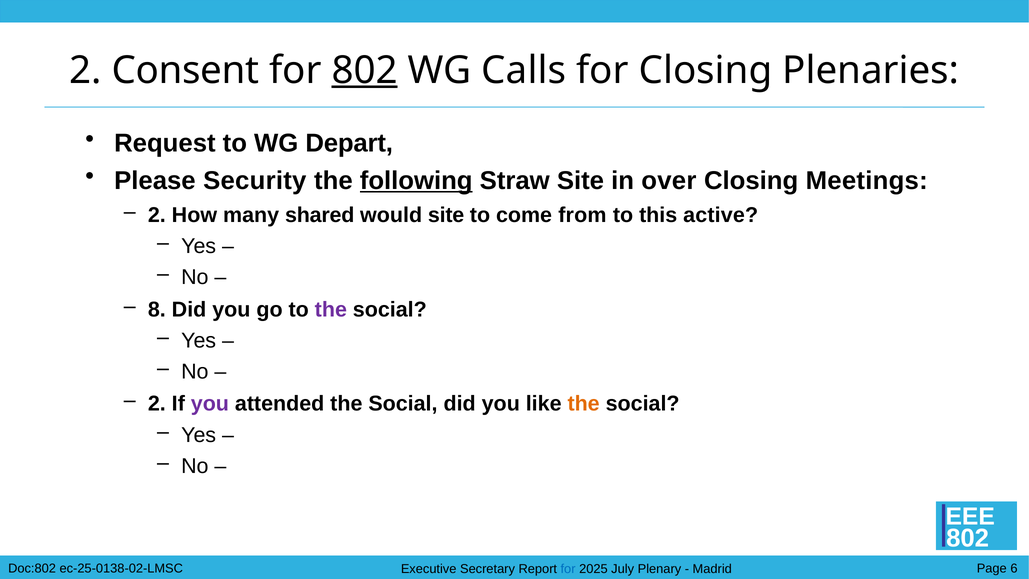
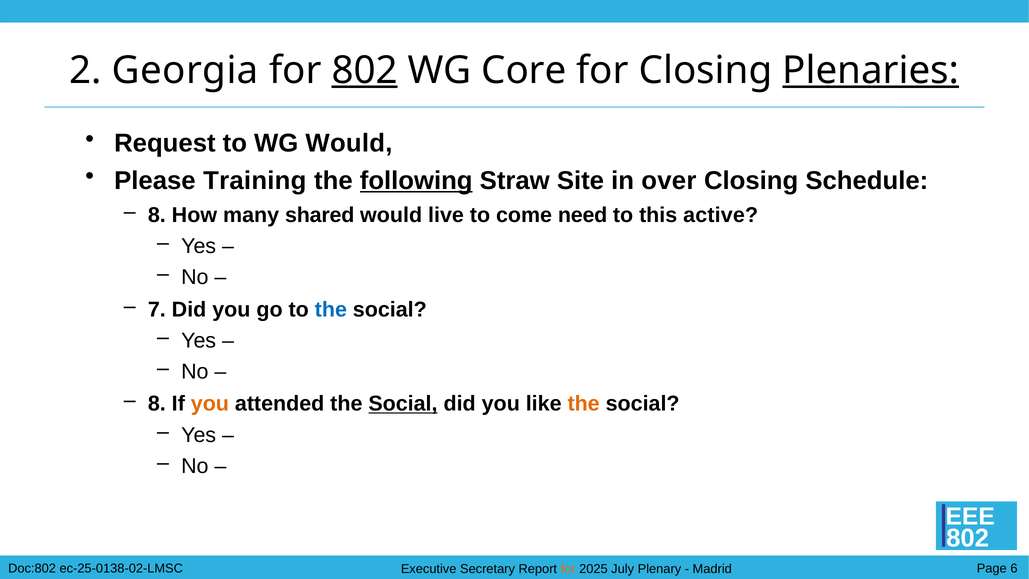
Consent: Consent -> Georgia (185, 70)
Calls: Calls -> Core (524, 70)
Plenaries underline: none -> present (871, 70)
WG Depart: Depart -> Would (349, 143)
Security: Security -> Training (255, 181)
Meetings: Meetings -> Schedule (867, 181)
2: 2 -> 8 (157, 215)
would site: site -> live (446, 215)
from: from -> need (583, 215)
8: 8 -> 7 (157, 309)
the colour: purple -> blue (331, 309)
2: 2 -> 8 (157, 404)
you colour: purple -> orange (210, 404)
Social underline: none -> present (403, 404)
for colour: blue -> orange (568, 569)
